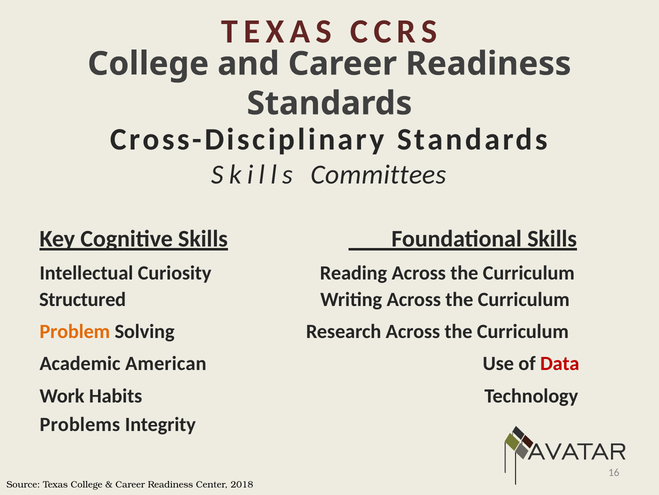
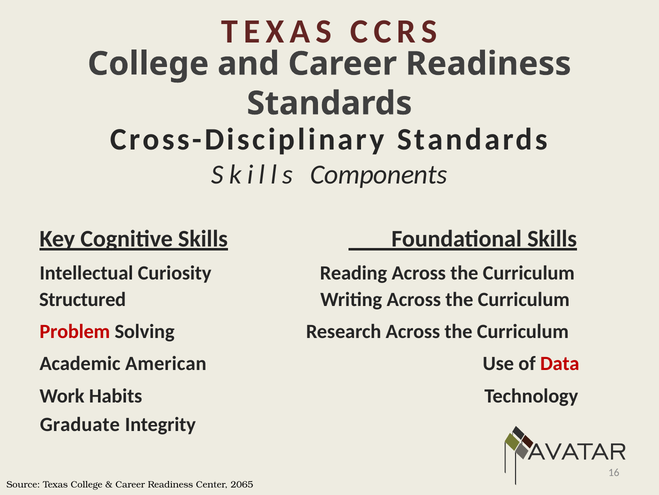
Committees: Committees -> Components (379, 174)
Problem colour: orange -> red (75, 331)
Problems: Problems -> Graduate (80, 424)
2018: 2018 -> 2065 (242, 484)
